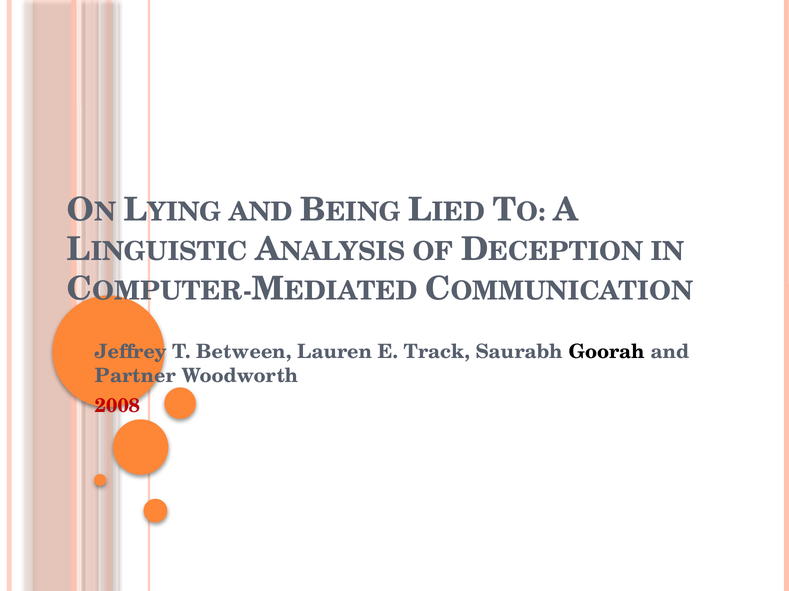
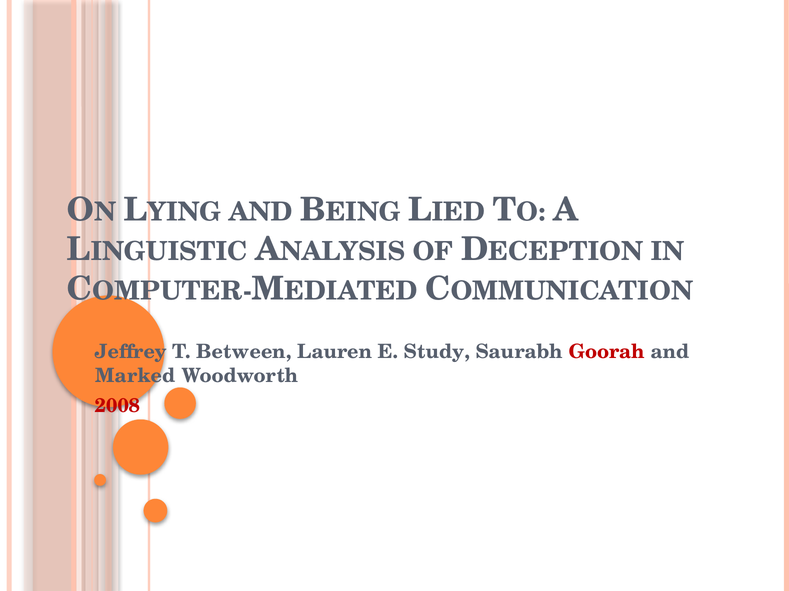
Track: Track -> Study (437, 352)
Goorah colour: black -> red (607, 352)
Partner: Partner -> Marked (135, 376)
